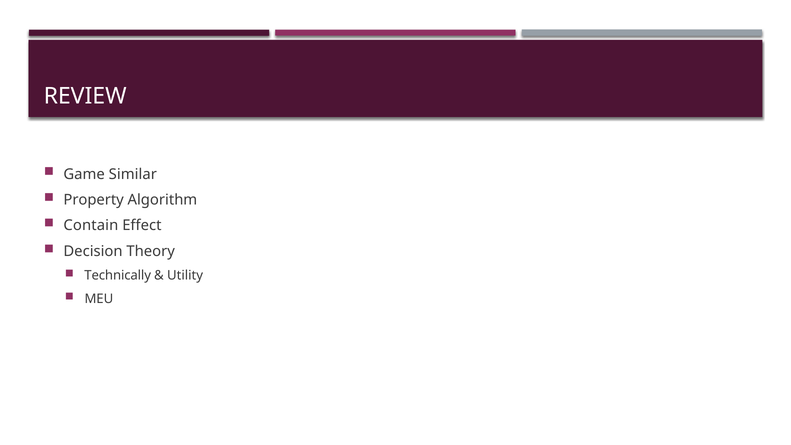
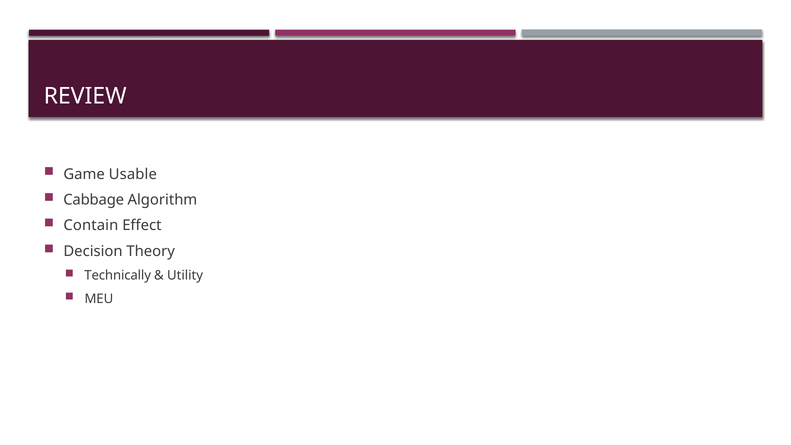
Similar: Similar -> Usable (133, 174)
Property: Property -> Cabbage (94, 200)
